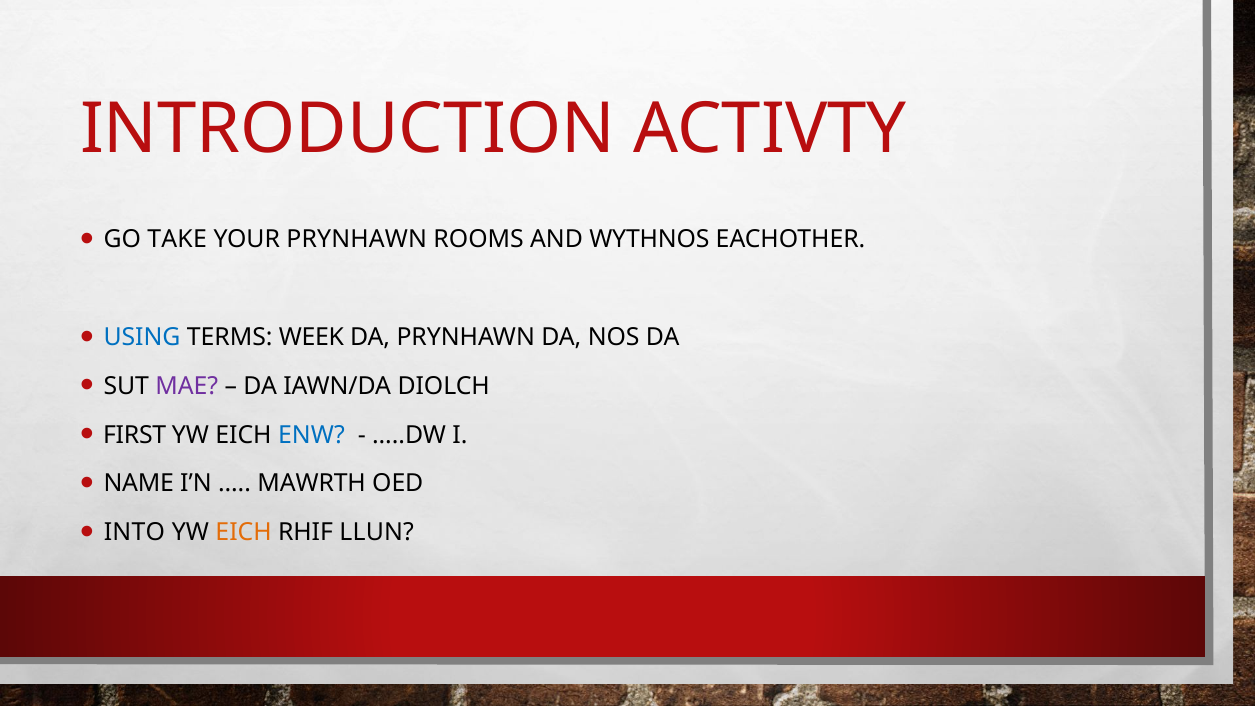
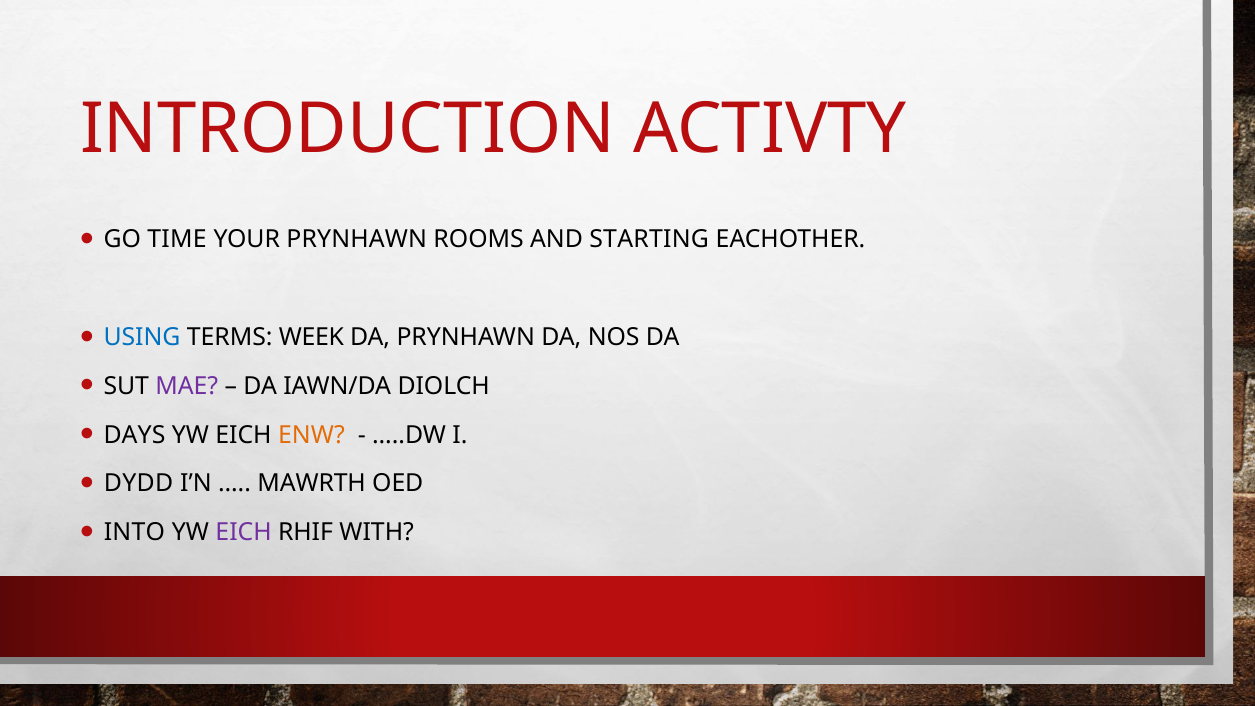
TAKE: TAKE -> TIME (177, 240)
WYTHNOS: WYTHNOS -> STARTING (649, 240)
FIRST: FIRST -> DAYS (134, 435)
ENW colour: blue -> orange (311, 435)
NAME: NAME -> DYDD (139, 484)
EICH colour: orange -> purple (244, 532)
LLUN: LLUN -> WITH (377, 532)
